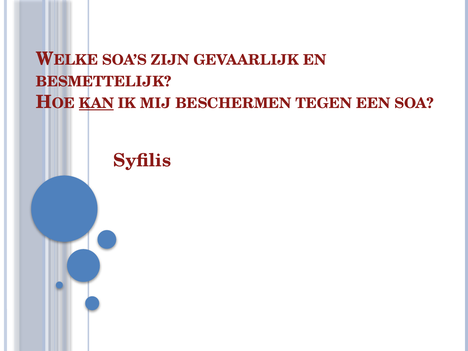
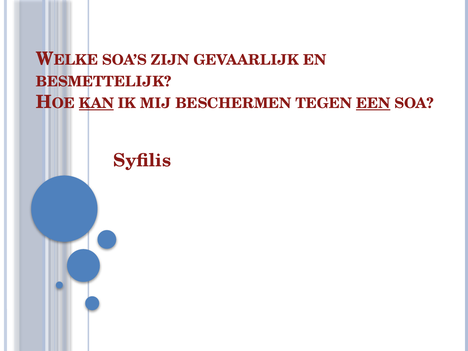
EEN underline: none -> present (373, 103)
